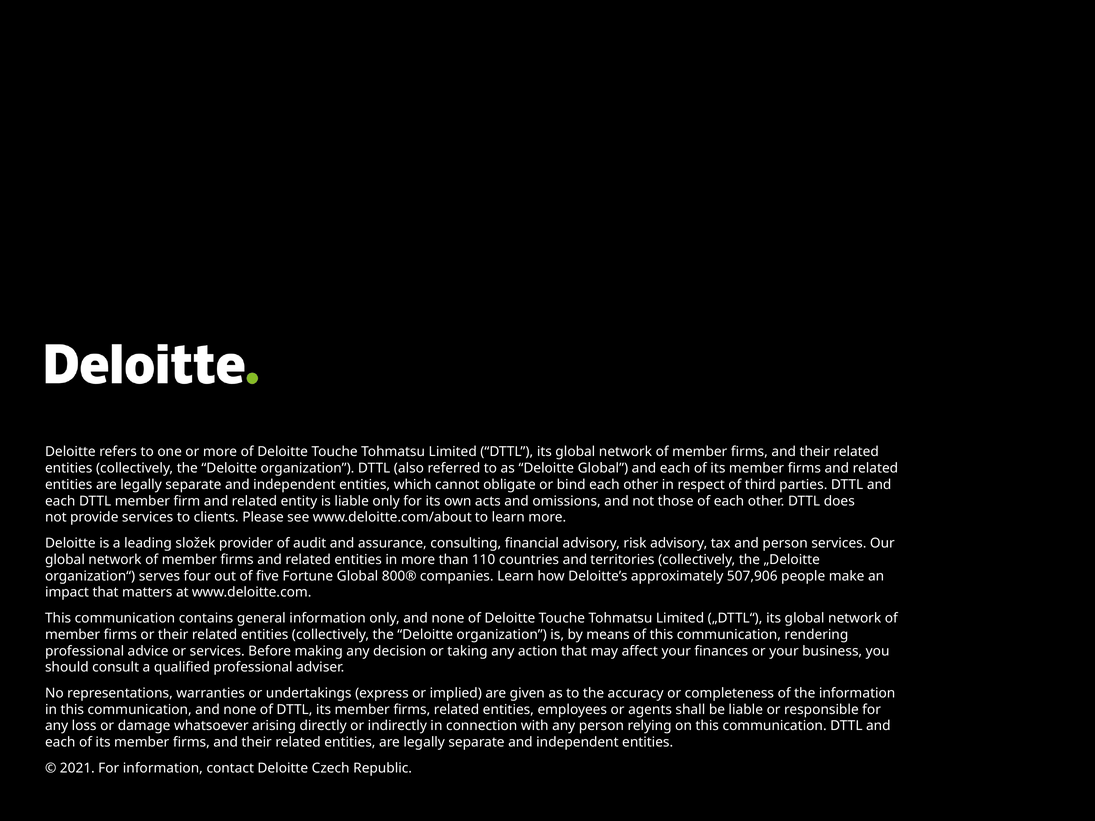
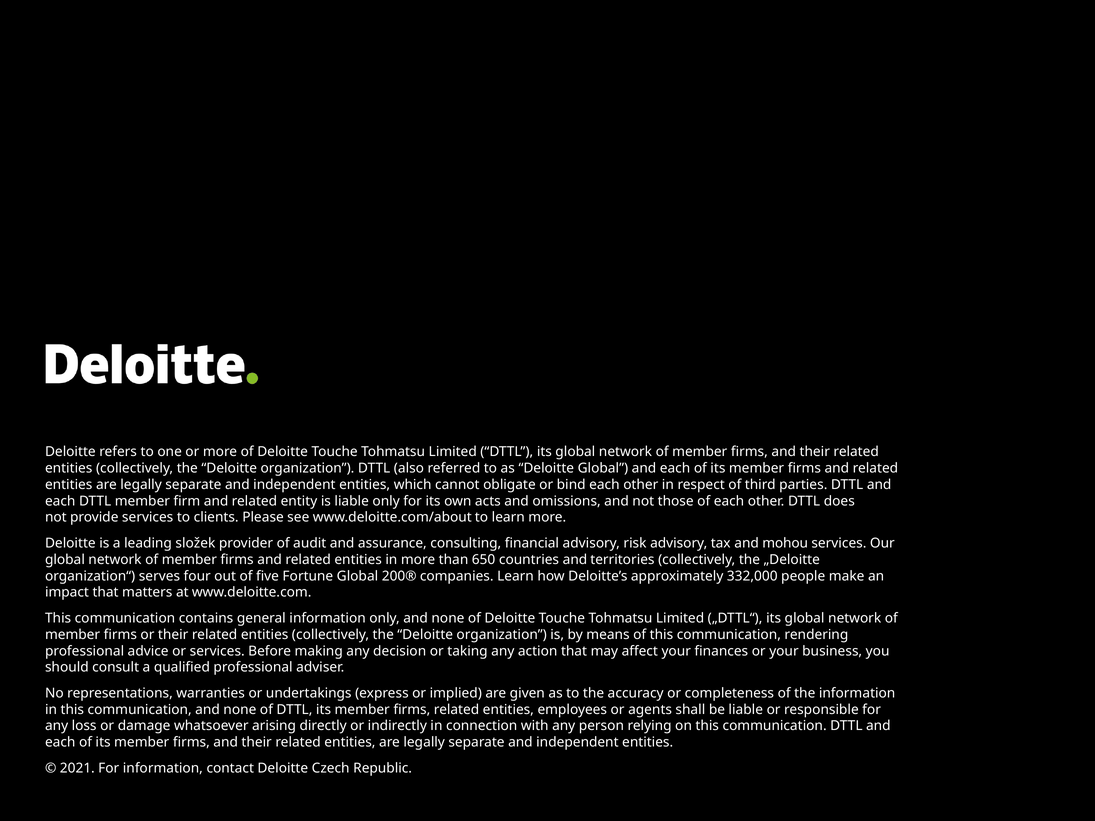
and person: person -> mohou (785, 543)
110: 110 -> 650 (484, 560)
800®: 800® -> 200® (399, 576)
507,906: 507,906 -> 332,000 (752, 576)
